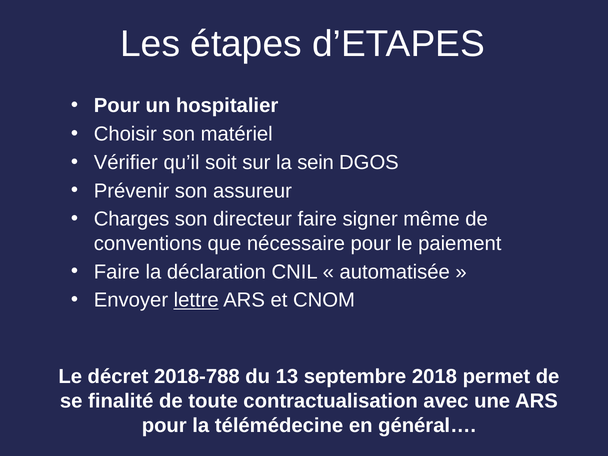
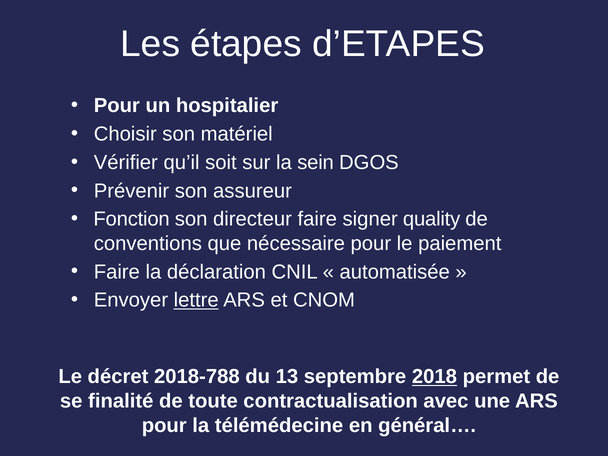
Charges: Charges -> Fonction (132, 219)
même: même -> quality (432, 219)
2018 underline: none -> present (434, 377)
